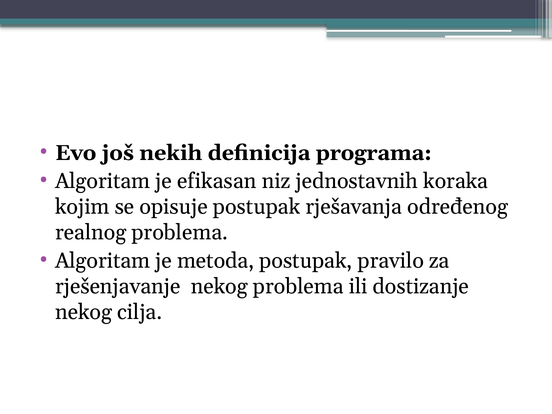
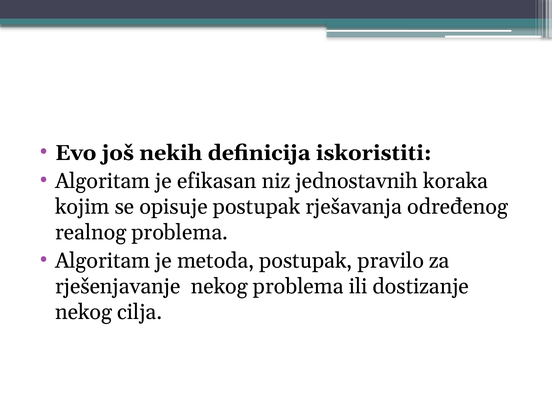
programa: programa -> iskoristiti (374, 153)
